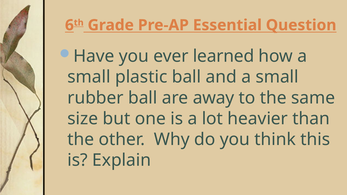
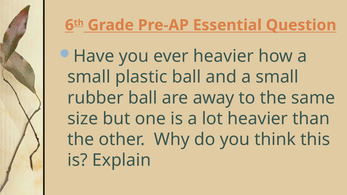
ever learned: learned -> heavier (223, 56)
